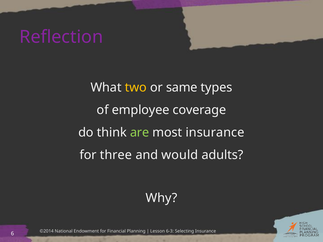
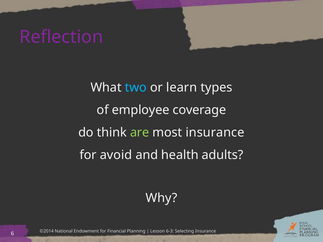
two colour: yellow -> light blue (136, 87)
same: same -> learn (182, 87)
three: three -> avoid (116, 155)
would: would -> health (180, 155)
